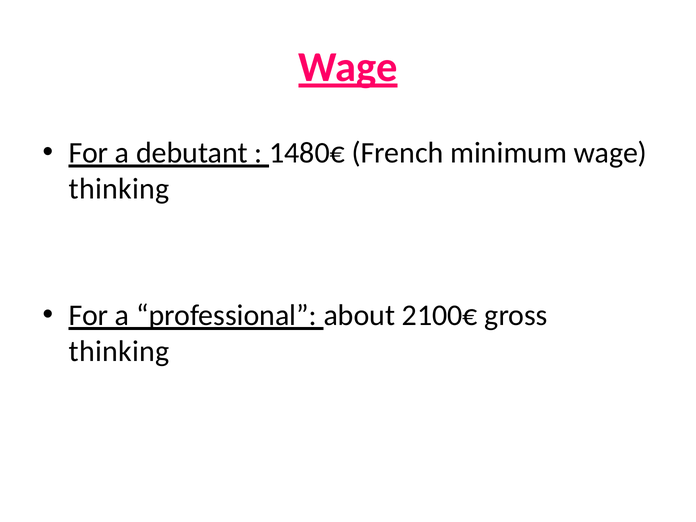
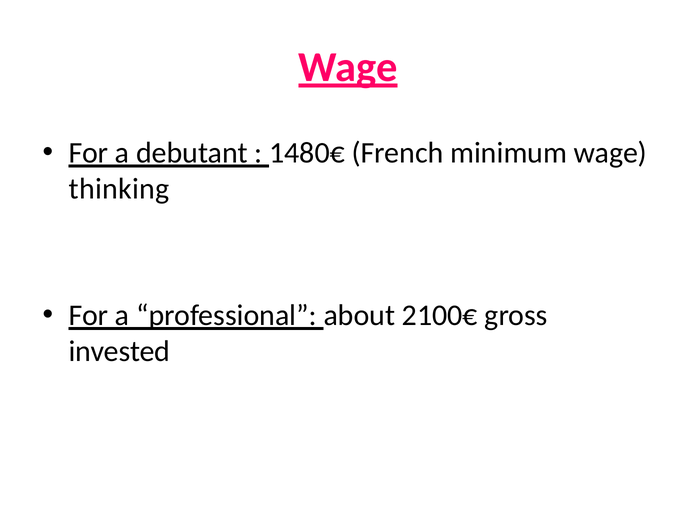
thinking: thinking -> invested (119, 351)
